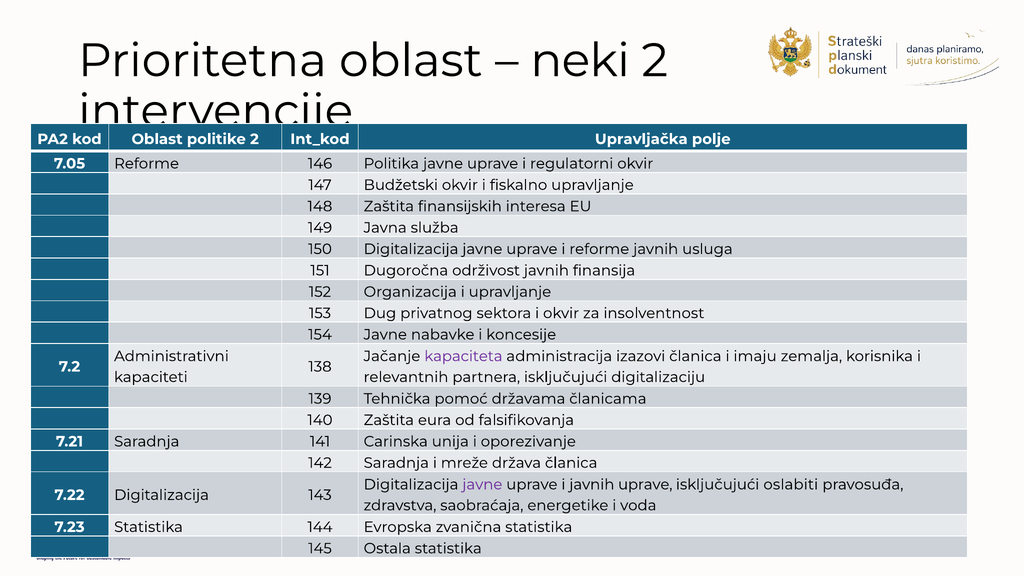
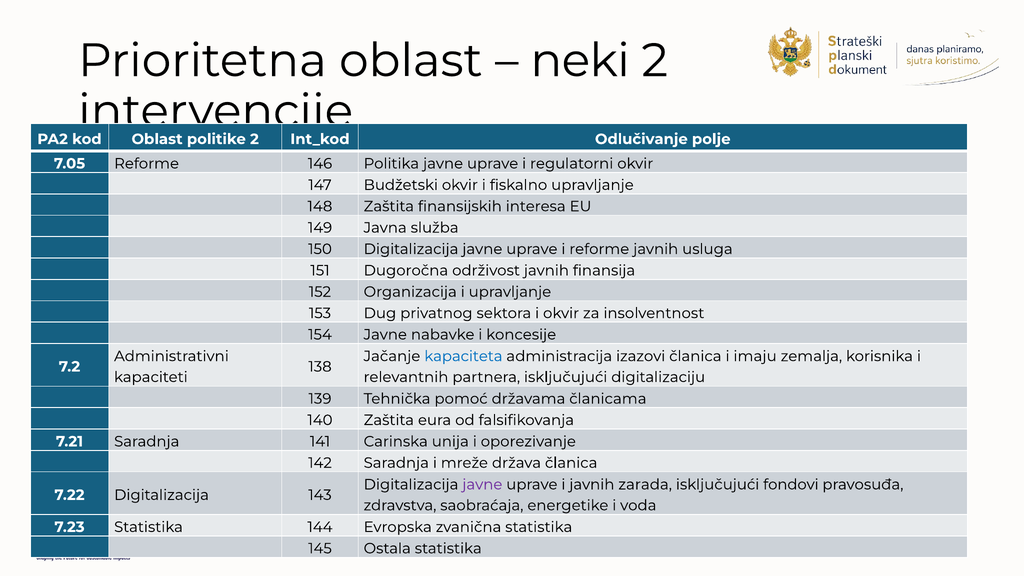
Upravljačka: Upravljačka -> Odlučivanje (641, 139)
kapaciteta colour: purple -> blue (463, 356)
javnih uprave: uprave -> zarada (645, 484)
oslabiti: oslabiti -> fondovi (791, 484)
